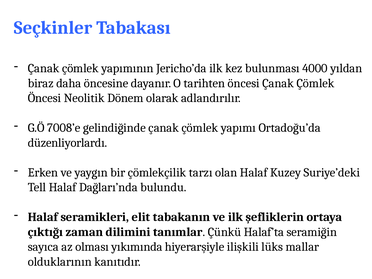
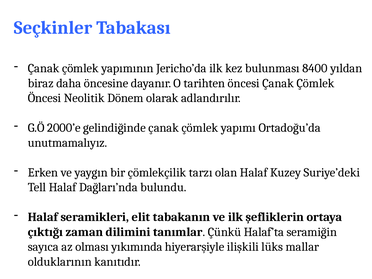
4000: 4000 -> 8400 (315, 68)
7008’e: 7008’e -> 2000’e (64, 128)
düzenliyorlardı: düzenliyorlardı -> unutmamalıyız (68, 143)
